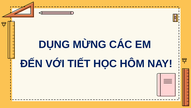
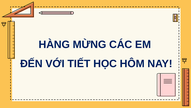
DỤNG: DỤNG -> HÀNG (54, 44)
